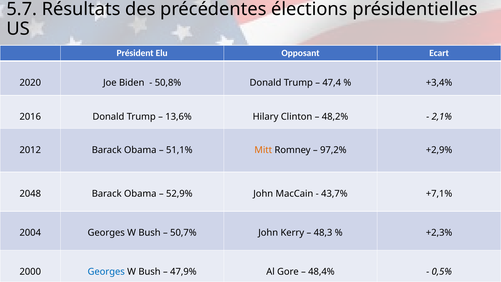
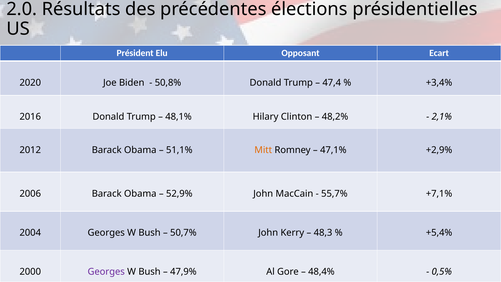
5.7: 5.7 -> 2.0 (22, 9)
13,6%: 13,6% -> 48,1% (179, 117)
97,2%: 97,2% -> 47,1% (333, 150)
2048: 2048 -> 2006 (30, 193)
43,7%: 43,7% -> 55,7% (334, 193)
+2,3%: +2,3% -> +5,4% (439, 233)
Georges colour: blue -> purple (106, 272)
